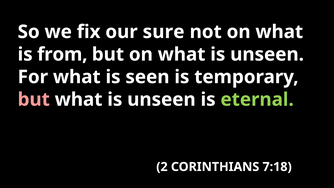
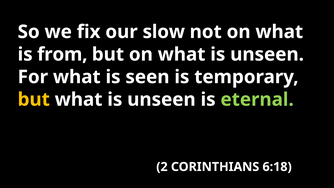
sure: sure -> slow (164, 32)
but colour: pink -> yellow (34, 99)
7:18: 7:18 -> 6:18 (277, 167)
